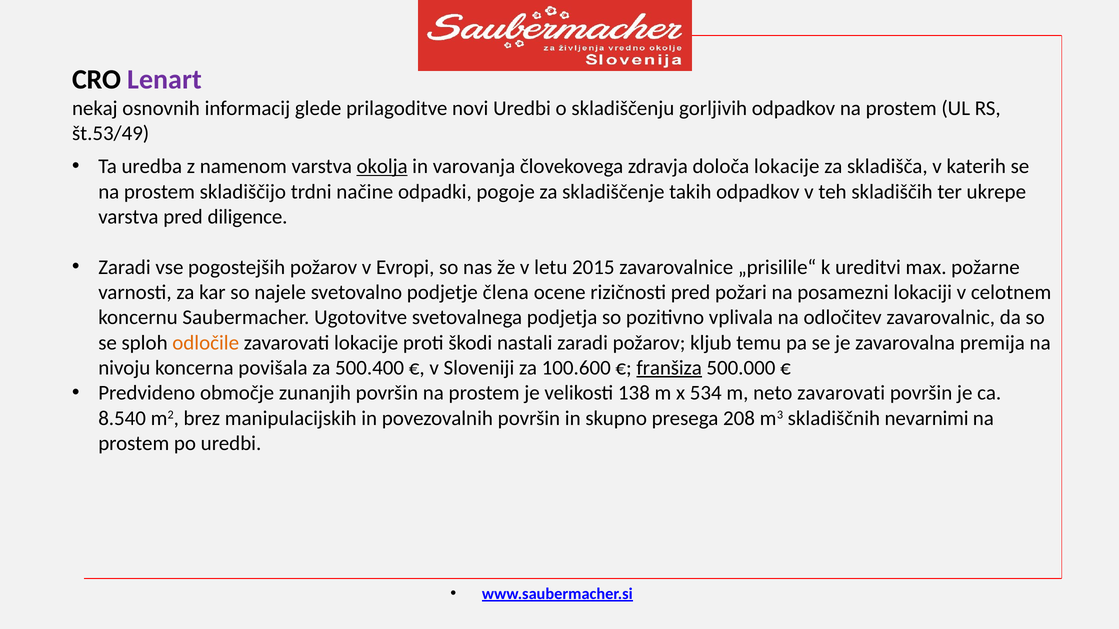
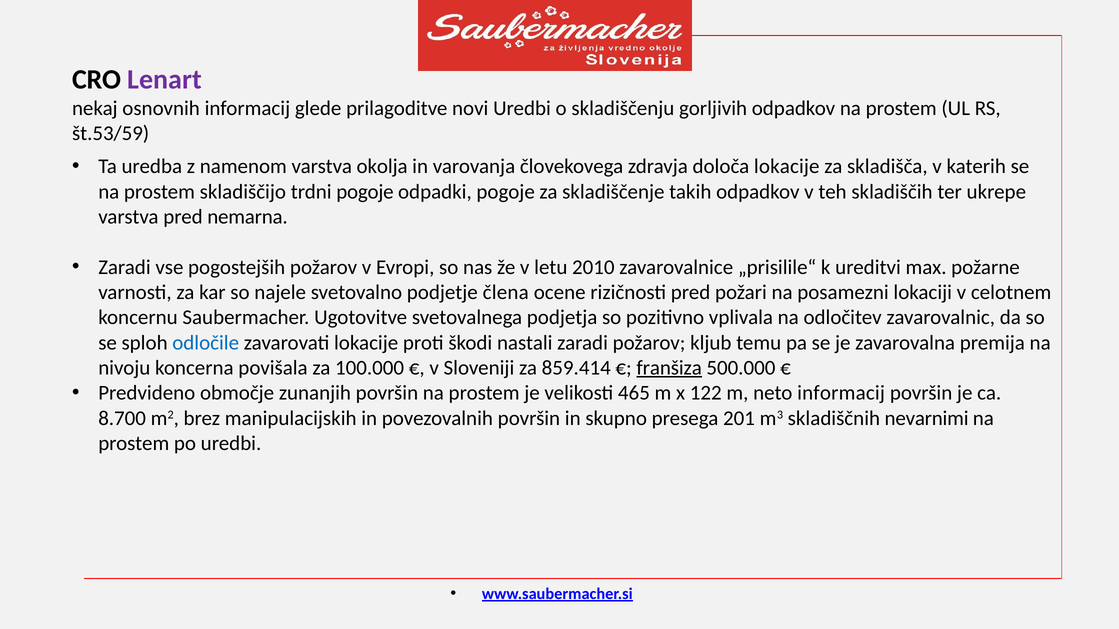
št.53/49: št.53/49 -> št.53/59 (111, 133)
okolja underline: present -> none (382, 167)
trdni načine: načine -> pogoje (365, 192)
diligence: diligence -> nemarna (248, 217)
2015: 2015 -> 2010 (593, 267)
odločile colour: orange -> blue (206, 343)
500.400: 500.400 -> 100.000 (370, 368)
100.600: 100.600 -> 859.414 (576, 368)
138: 138 -> 465 (634, 393)
534: 534 -> 122 (706, 393)
neto zavarovati: zavarovati -> informacij (841, 393)
8.540: 8.540 -> 8.700 (122, 418)
208: 208 -> 201 (739, 418)
